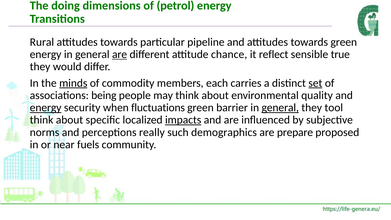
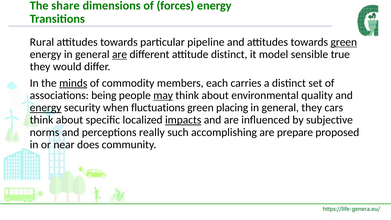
doing: doing -> share (65, 6)
petrol: petrol -> forces (175, 6)
green underline: none -> present (344, 42)
attitude chance: chance -> distinct (229, 54)
reflect: reflect -> model (274, 54)
set underline: present -> none (315, 83)
may underline: none -> present (163, 95)
barrier: barrier -> placing (232, 108)
general underline: present -> none (280, 108)
tool: tool -> cars (334, 108)
demographics: demographics -> accomplishing (224, 132)
fuels: fuels -> does (88, 144)
